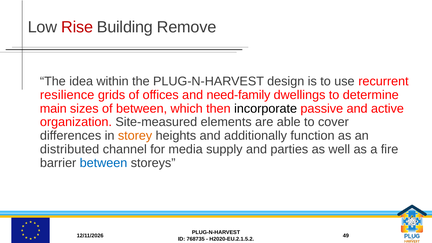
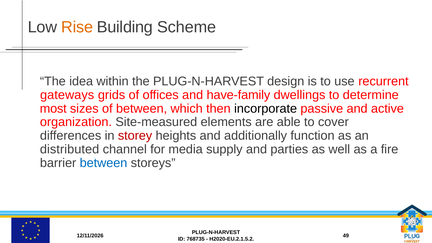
Rise colour: red -> orange (77, 27)
Remove: Remove -> Scheme (187, 27)
resilience: resilience -> gateways (67, 95)
need-family: need-family -> have-family (238, 95)
main: main -> most (53, 109)
storey colour: orange -> red (135, 136)
